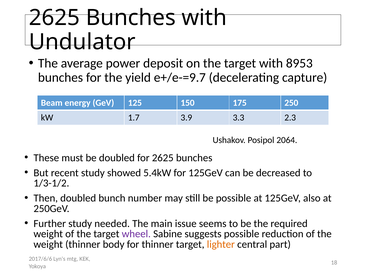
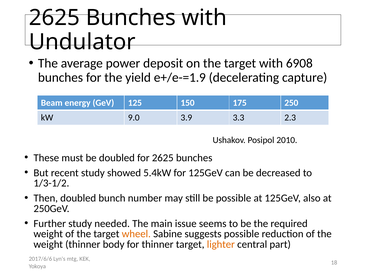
8953: 8953 -> 6908 (299, 63)
e+/e-=9.7: e+/e-=9.7 -> e+/e-=1.9 (180, 77)
1.7: 1.7 -> 9.0 (134, 118)
2064: 2064 -> 2010 (287, 140)
wheel colour: purple -> orange (136, 233)
